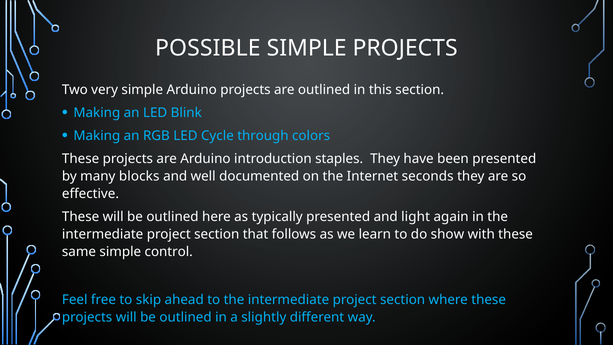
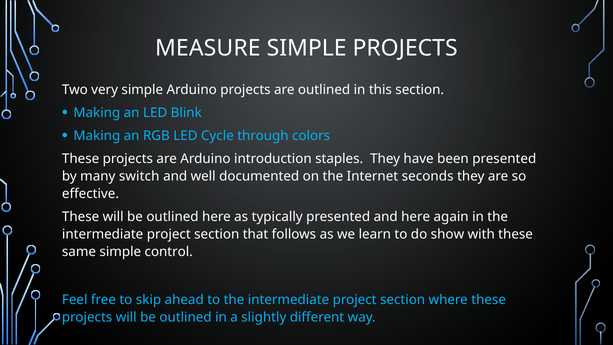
POSSIBLE: POSSIBLE -> MEASURE (208, 48)
blocks: blocks -> switch (139, 176)
and light: light -> here (416, 217)
